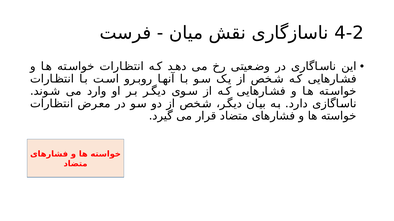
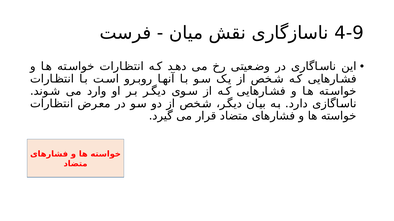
4-2: 4-2 -> 4-9 (349, 33)
